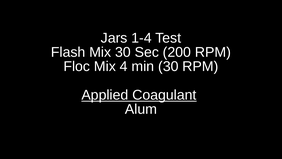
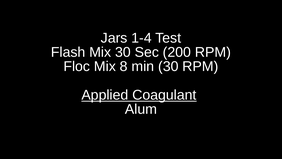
4: 4 -> 8 (124, 66)
